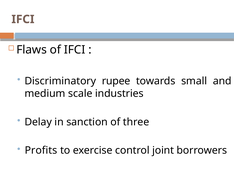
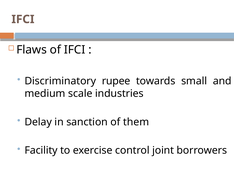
three: three -> them (136, 122)
Profits: Profits -> Facility (41, 151)
